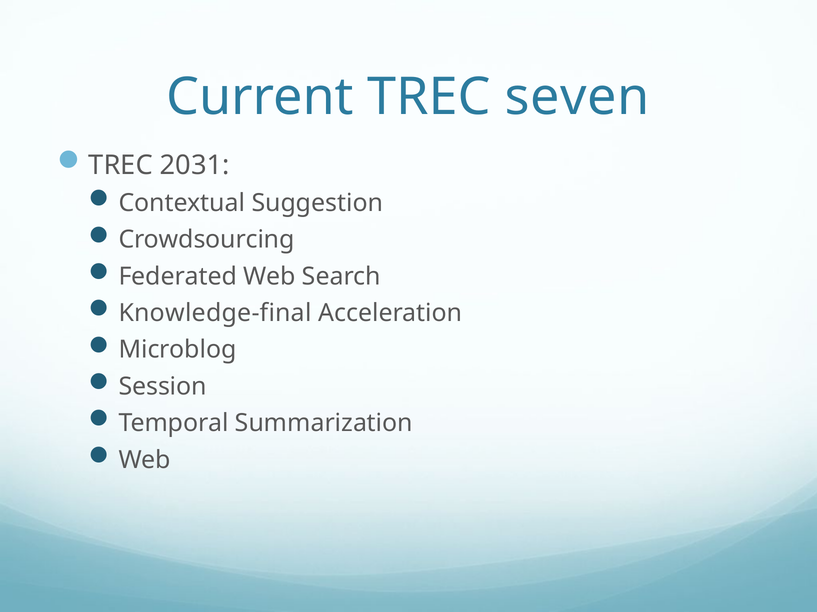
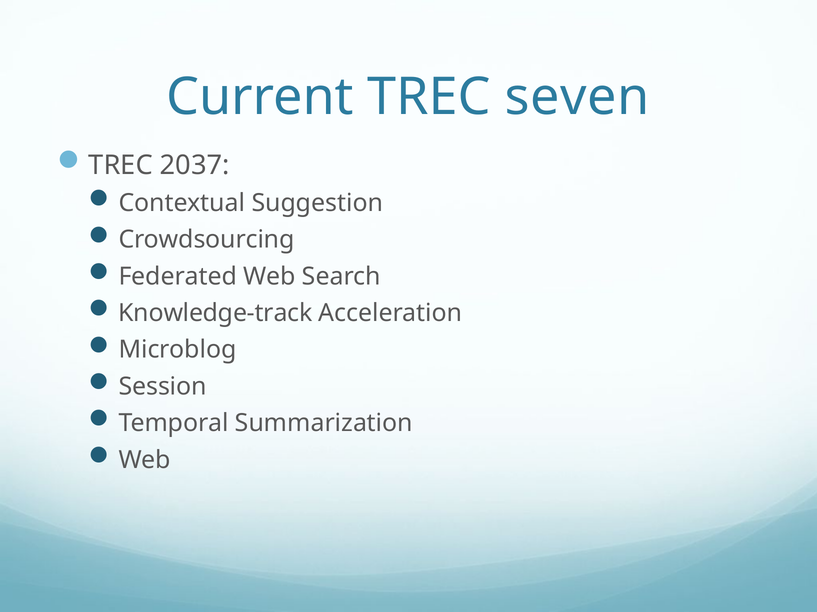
2031: 2031 -> 2037 (195, 165)
Knowledge-final: Knowledge-final -> Knowledge-track (215, 313)
